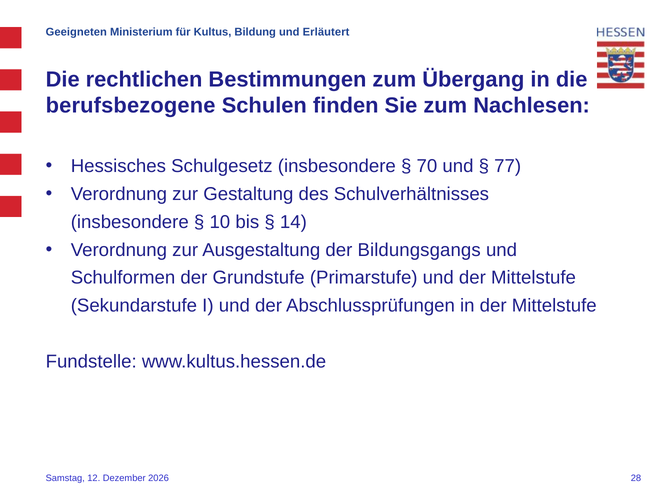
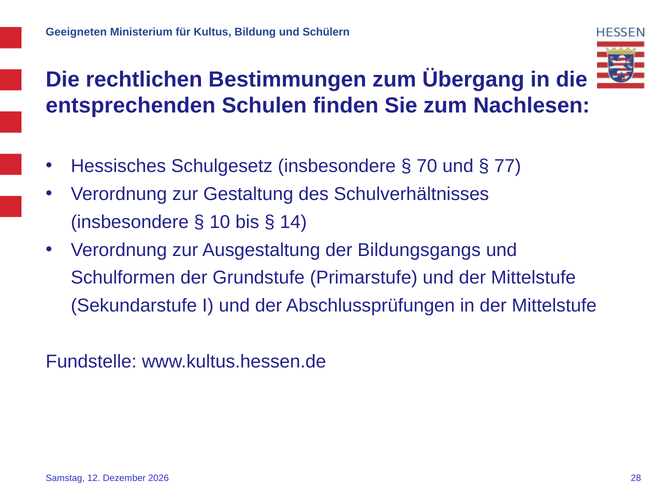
Erläutert: Erläutert -> Schülern (326, 32)
berufsbezogene: berufsbezogene -> entsprechenden (131, 106)
